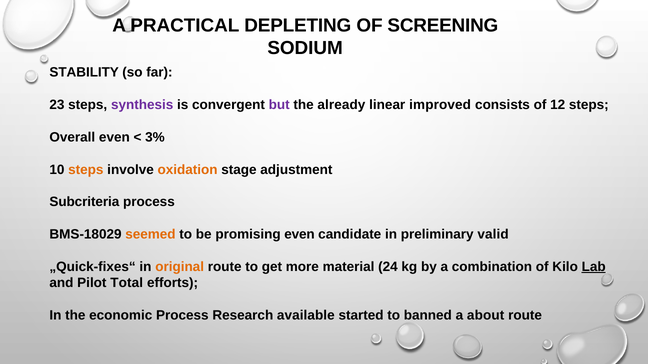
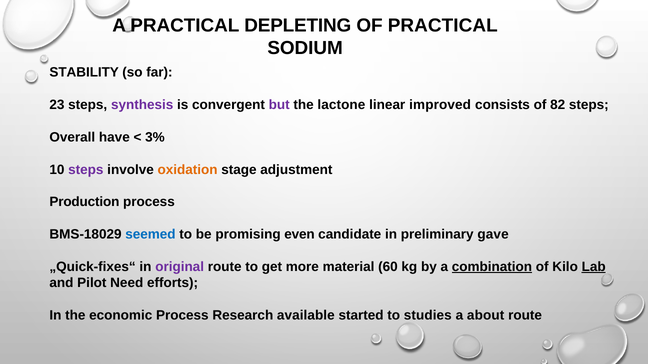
OF SCREENING: SCREENING -> PRACTICAL (443, 26)
already: already -> lactone (341, 105)
12: 12 -> 82 (558, 105)
Overall even: even -> have (114, 137)
steps colour: orange -> purple (86, 170)
Subcriteria: Subcriteria -> Production (84, 202)
seemed colour: orange -> blue (150, 235)
valid: valid -> gave (493, 235)
original colour: orange -> purple (180, 267)
24: 24 -> 60 (388, 267)
combination underline: none -> present (492, 267)
Total: Total -> Need (127, 283)
banned: banned -> studies (428, 316)
